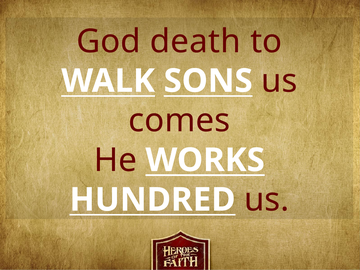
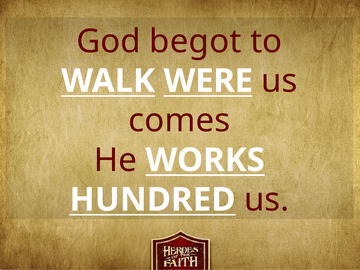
death: death -> begot (195, 41)
SONS: SONS -> WERE (208, 81)
